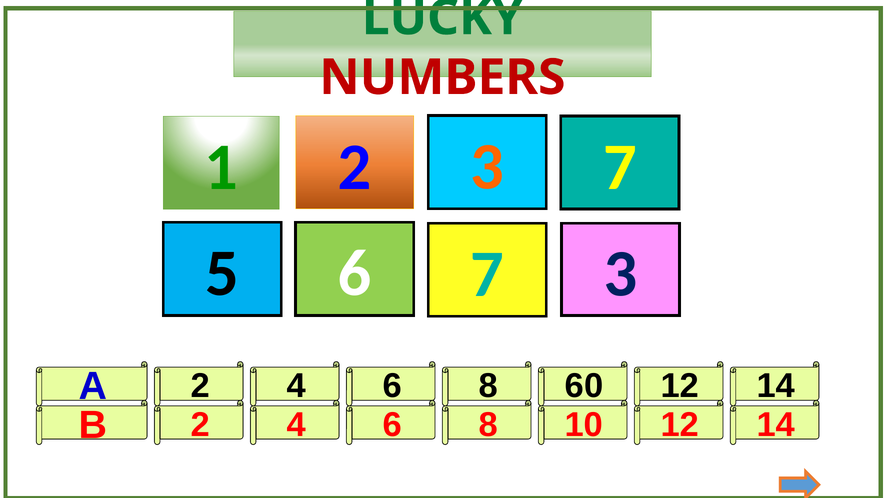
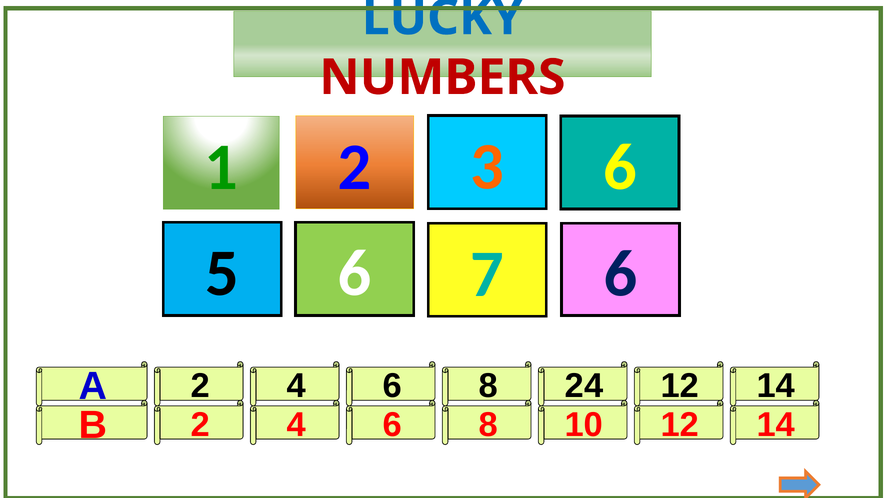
LUCKY colour: green -> blue (442, 18)
3 7: 7 -> 6 (620, 167)
7 3: 3 -> 6 (620, 274)
60: 60 -> 24 (584, 386)
